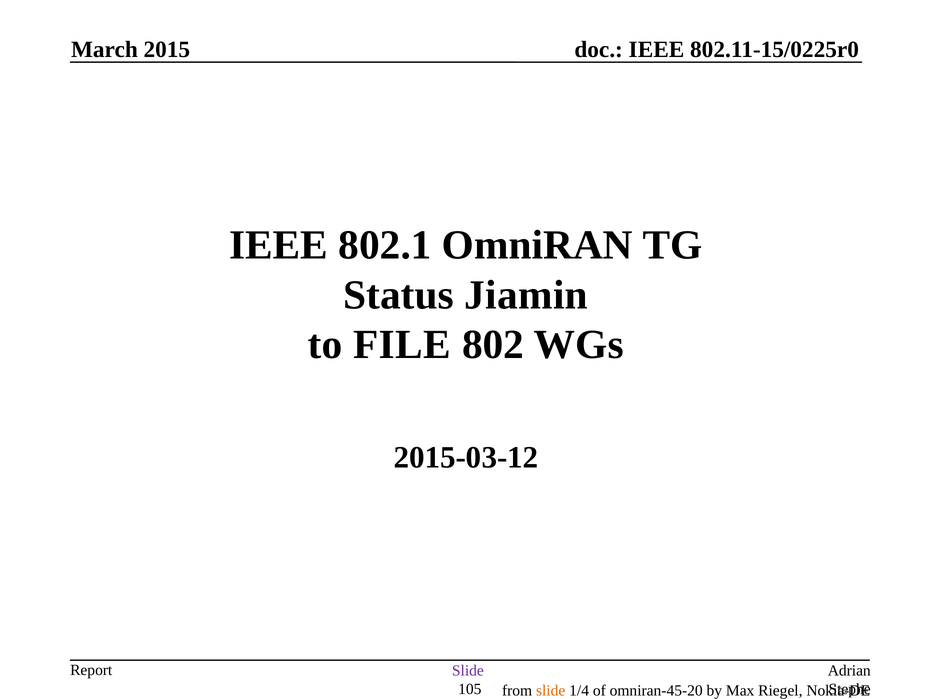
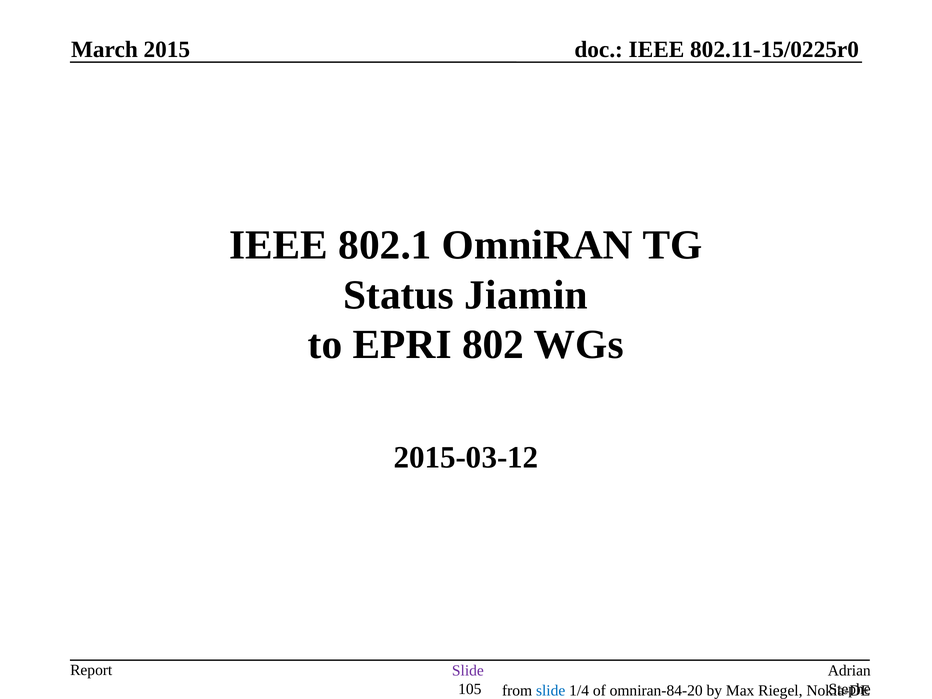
FILE: FILE -> EPRI (402, 345)
slide colour: orange -> blue (551, 691)
omniran-45-20: omniran-45-20 -> omniran-84-20 (656, 691)
